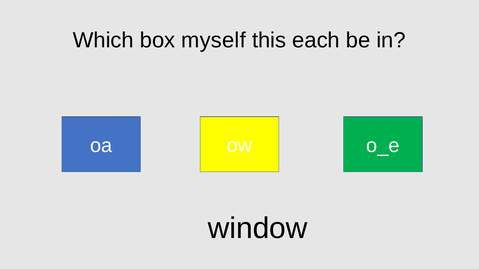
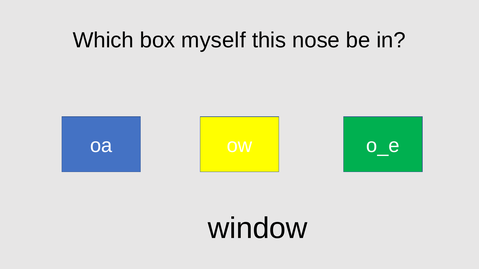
each: each -> nose (316, 40)
